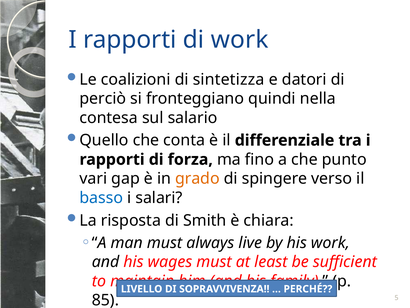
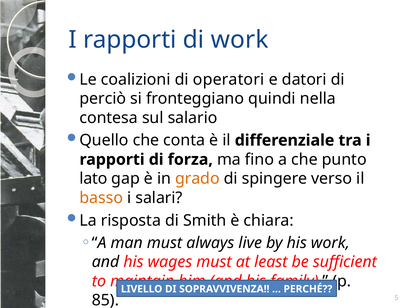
sintetizza: sintetizza -> operatori (229, 79)
vari: vari -> lato (93, 178)
basso colour: blue -> orange (101, 198)
